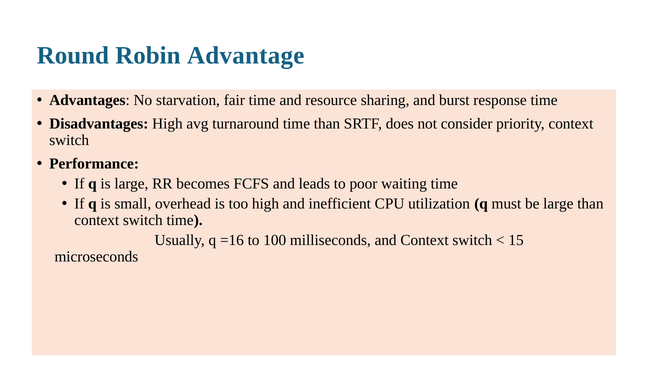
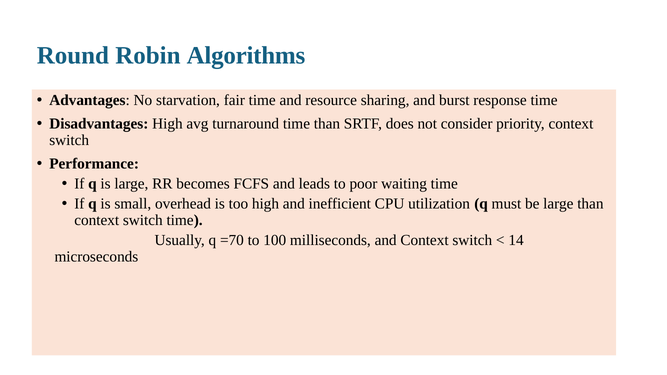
Advantage: Advantage -> Algorithms (246, 56)
=16: =16 -> =70 (232, 240)
15: 15 -> 14 (516, 240)
